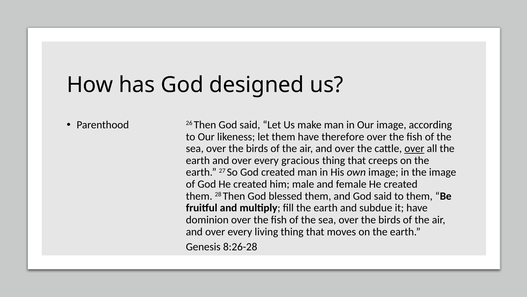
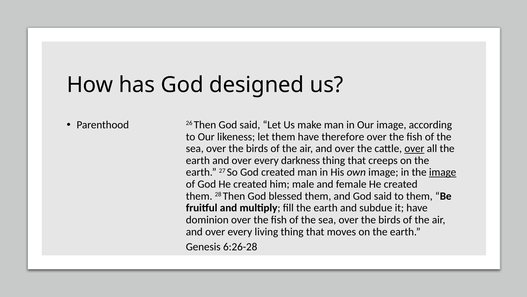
gracious: gracious -> darkness (301, 160)
image underline: none -> present (443, 172)
8:26-28: 8:26-28 -> 6:26-28 (240, 246)
